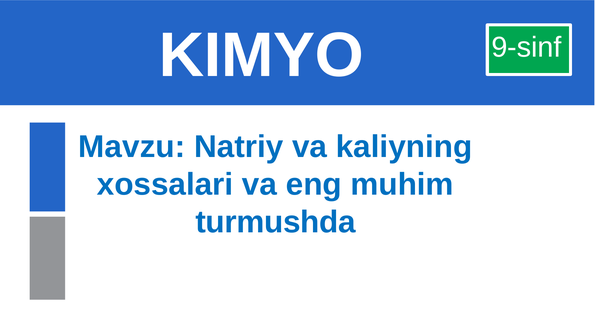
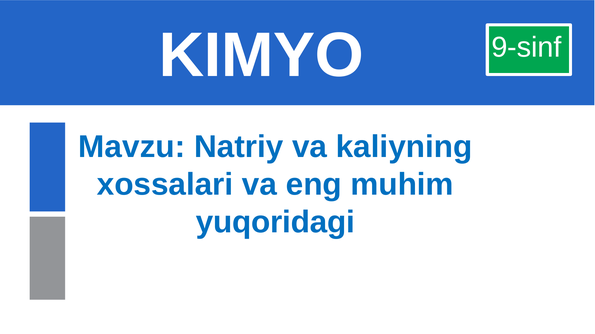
turmushda: turmushda -> yuqoridagi (275, 223)
